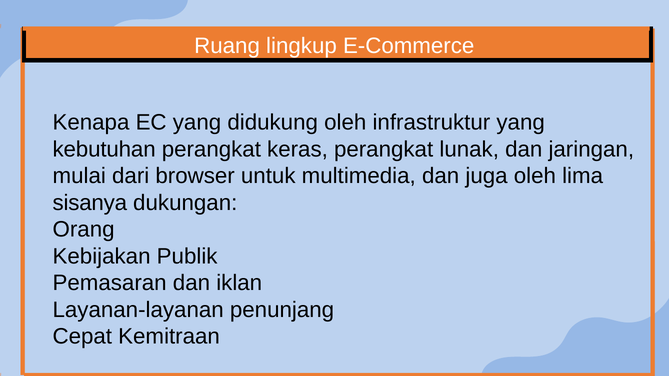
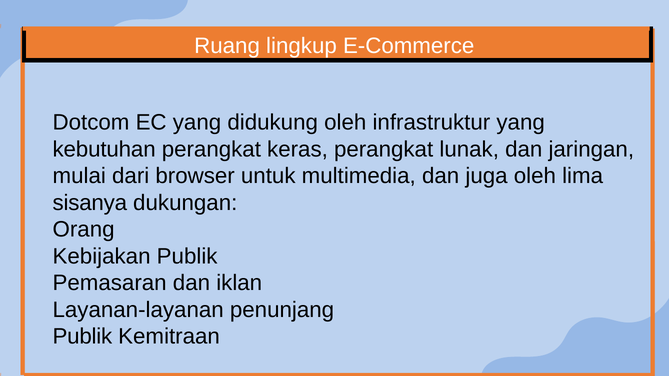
Kenapa: Kenapa -> Dotcom (91, 123)
Cepat: Cepat -> Publik (82, 337)
